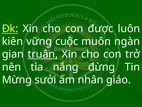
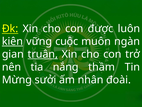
kiên underline: none -> present (12, 41)
đừng: đừng -> thầm (102, 67)
giáo: giáo -> đoài (119, 80)
